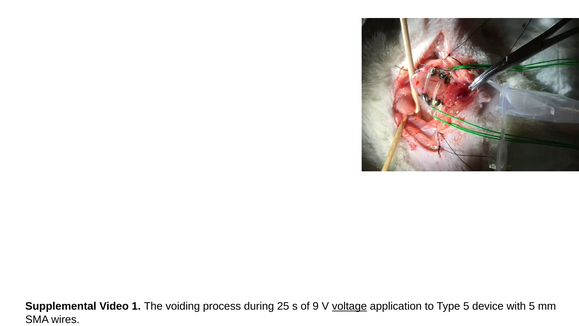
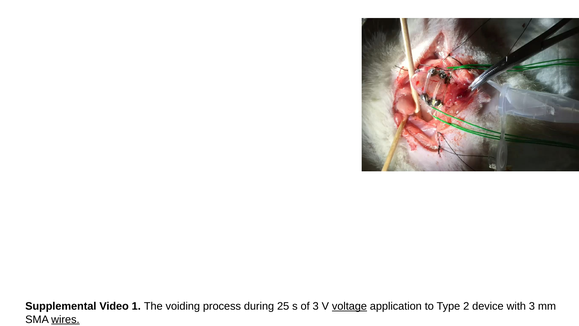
of 9: 9 -> 3 (316, 306)
Type 5: 5 -> 2 (466, 306)
with 5: 5 -> 3 (532, 306)
wires underline: none -> present (65, 319)
